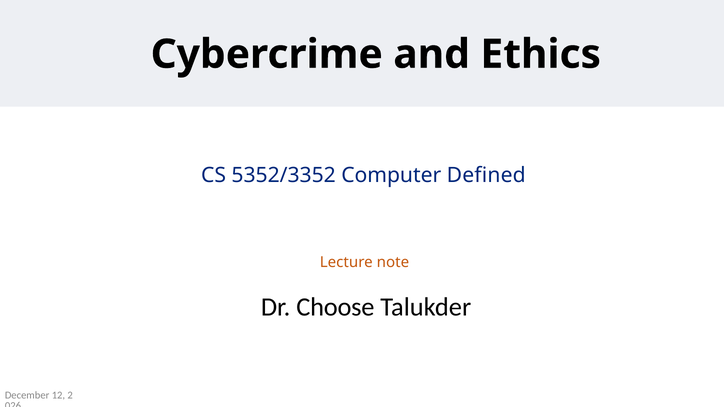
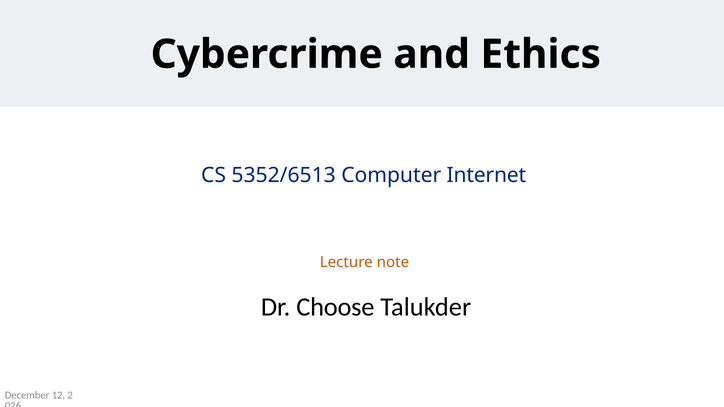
5352/3352: 5352/3352 -> 5352/6513 (284, 176)
Defined: Defined -> Internet (486, 176)
